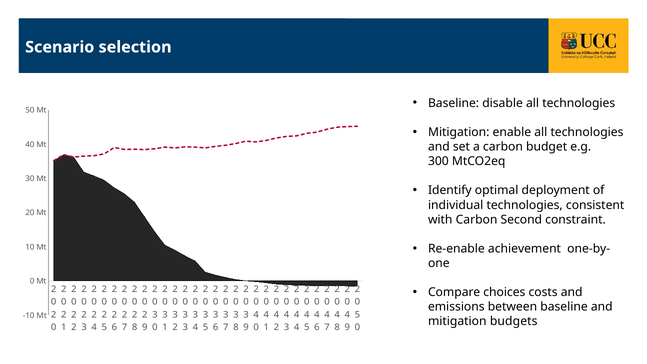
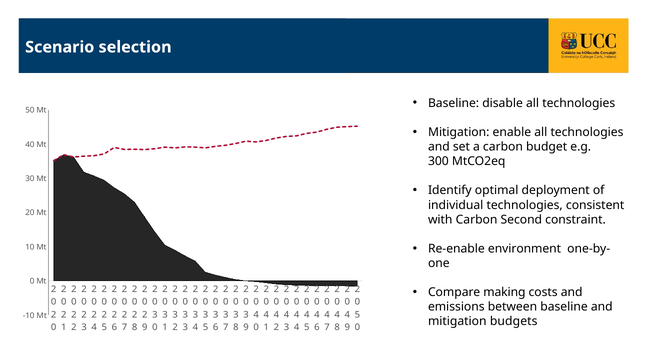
achievement: achievement -> environment (525, 249)
choices: choices -> making (504, 292)
